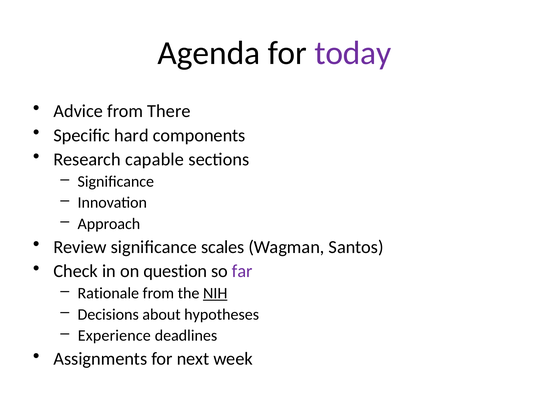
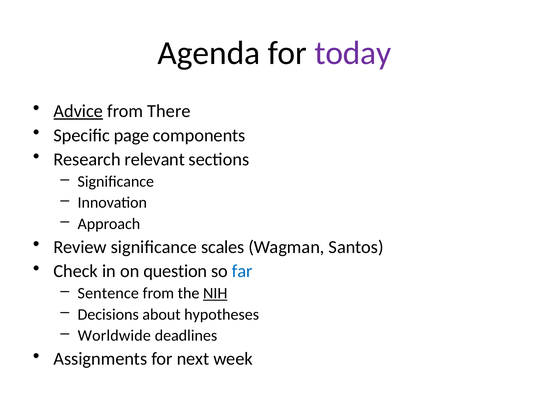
Advice underline: none -> present (78, 111)
hard: hard -> page (131, 135)
capable: capable -> relevant (155, 159)
far colour: purple -> blue (242, 271)
Rationale: Rationale -> Sentence (108, 293)
Experience: Experience -> Worldwide (114, 335)
